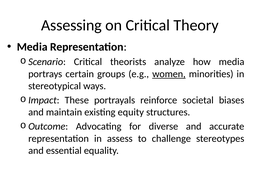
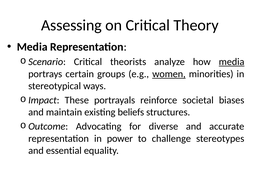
media underline: none -> present (232, 62)
equity: equity -> beliefs (131, 112)
assess: assess -> power (120, 138)
